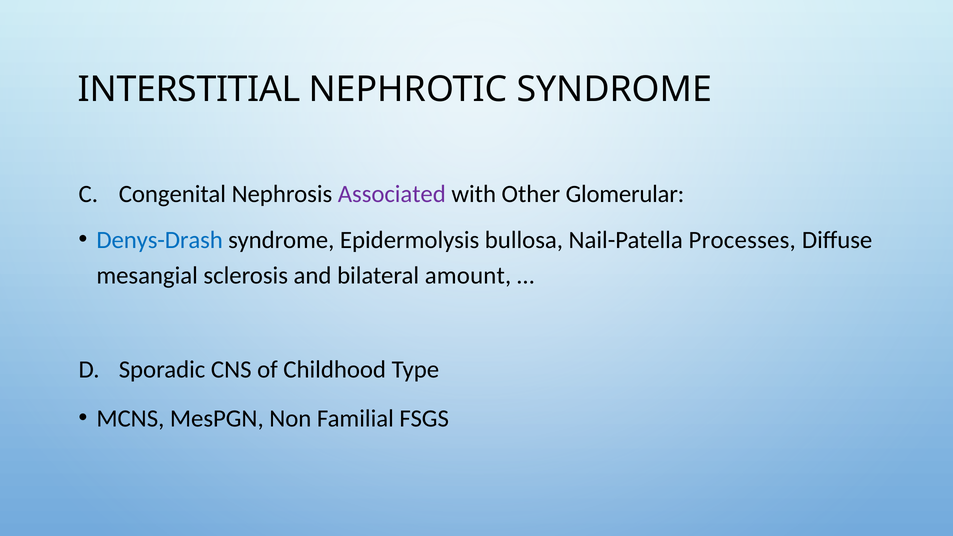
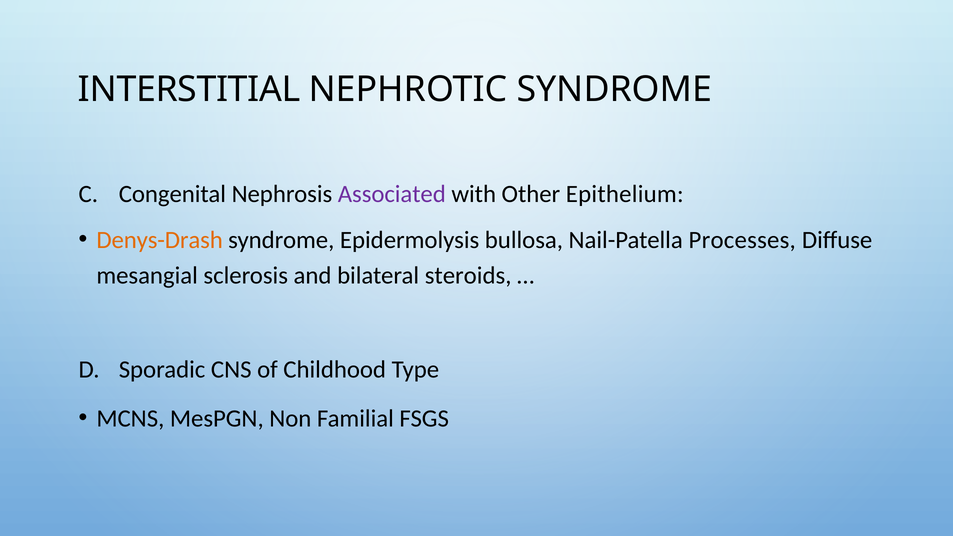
Glomerular: Glomerular -> Epithelium (625, 194)
Denys-Drash colour: blue -> orange (160, 240)
amount: amount -> steroids (468, 276)
